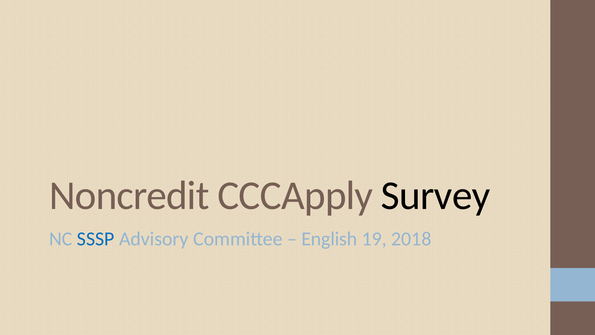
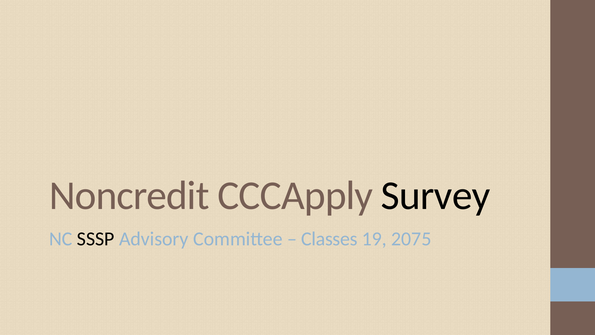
SSSP colour: blue -> black (96, 239)
English: English -> Classes (329, 239)
2018: 2018 -> 2075 (411, 239)
